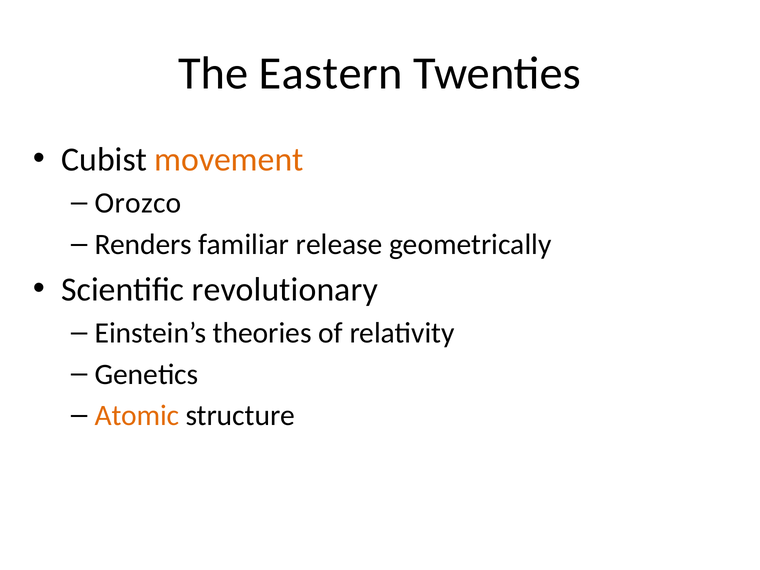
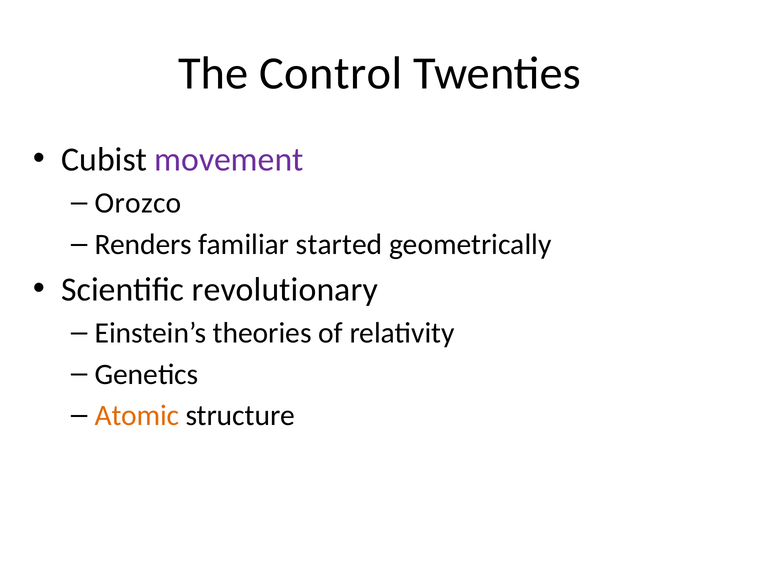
Eastern: Eastern -> Control (331, 74)
movement colour: orange -> purple (229, 159)
release: release -> started (339, 244)
